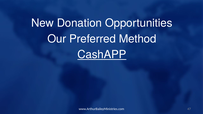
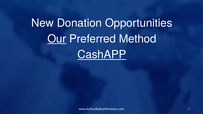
Our underline: none -> present (57, 39)
